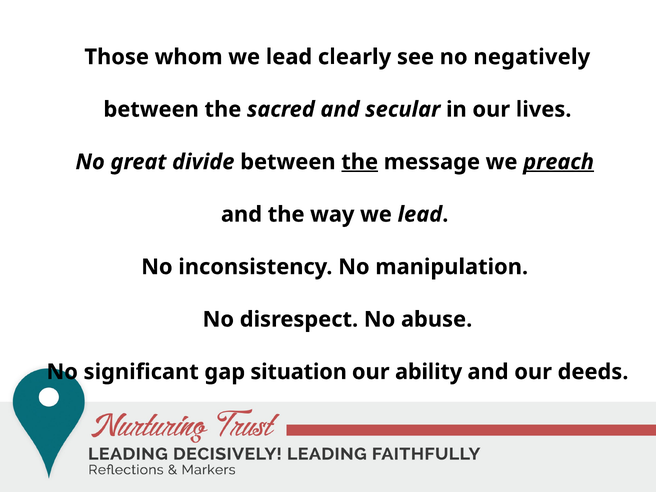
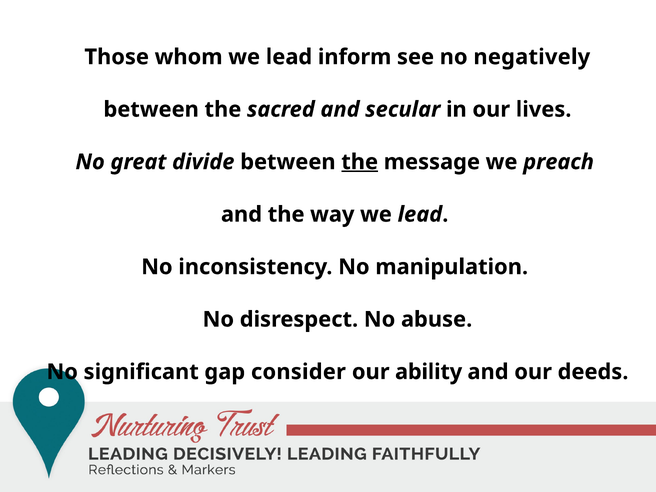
clearly: clearly -> inform (355, 57)
preach underline: present -> none (559, 162)
situation: situation -> consider (298, 372)
